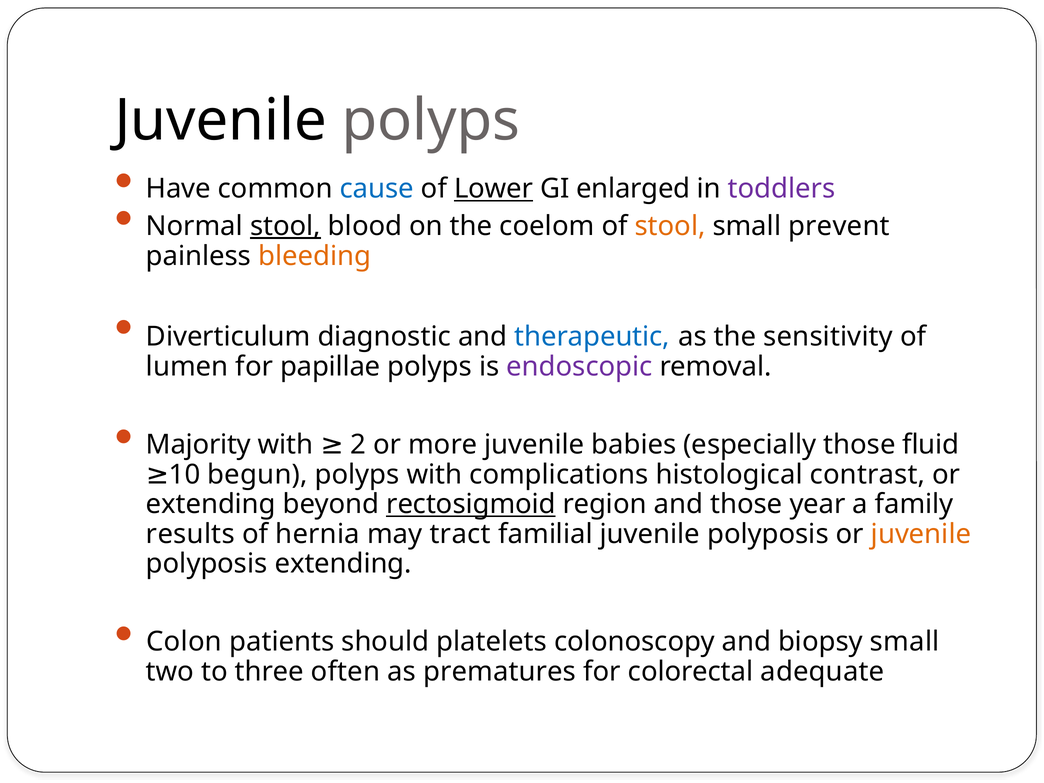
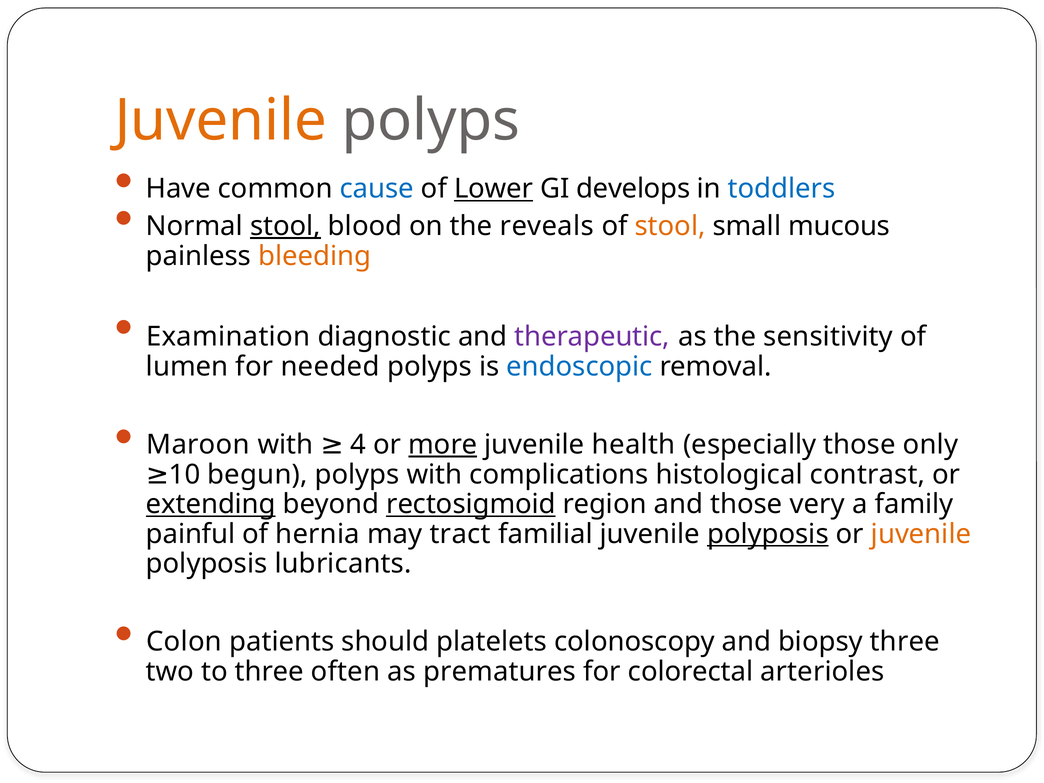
Juvenile colour: black -> orange (221, 121)
enlarged: enlarged -> develops (633, 189)
toddlers colour: purple -> blue (782, 189)
coelom: coelom -> reveals (547, 226)
prevent: prevent -> mucous (839, 226)
Diverticulum: Diverticulum -> Examination (228, 337)
therapeutic colour: blue -> purple (592, 337)
papillae: papillae -> needed (330, 367)
endoscopic colour: purple -> blue (580, 367)
Majority: Majority -> Maroon (198, 445)
2: 2 -> 4 (358, 445)
more underline: none -> present (443, 445)
babies: babies -> health (634, 445)
fluid: fluid -> only (930, 445)
extending underline: none -> present (211, 504)
year: year -> very (817, 504)
results: results -> painful (191, 534)
polyposis underline: none -> present (768, 534)
polyposis extending: extending -> lubricants (343, 564)
biopsy small: small -> three (905, 642)
adequate: adequate -> arterioles (822, 671)
